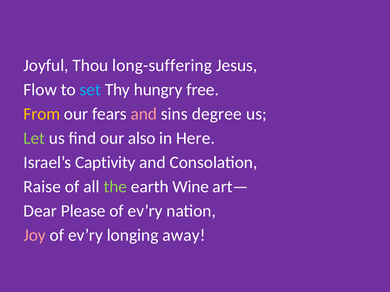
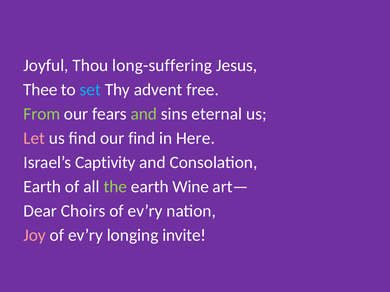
Flow: Flow -> Thee (40, 90)
hungry: hungry -> advent (158, 90)
From colour: yellow -> light green (42, 114)
and colour: pink -> light green (144, 114)
degree: degree -> eternal (217, 114)
Let colour: light green -> pink (34, 138)
our also: also -> find (142, 138)
Raise: Raise -> Earth (42, 187)
Please: Please -> Choirs (83, 211)
away: away -> invite (184, 236)
